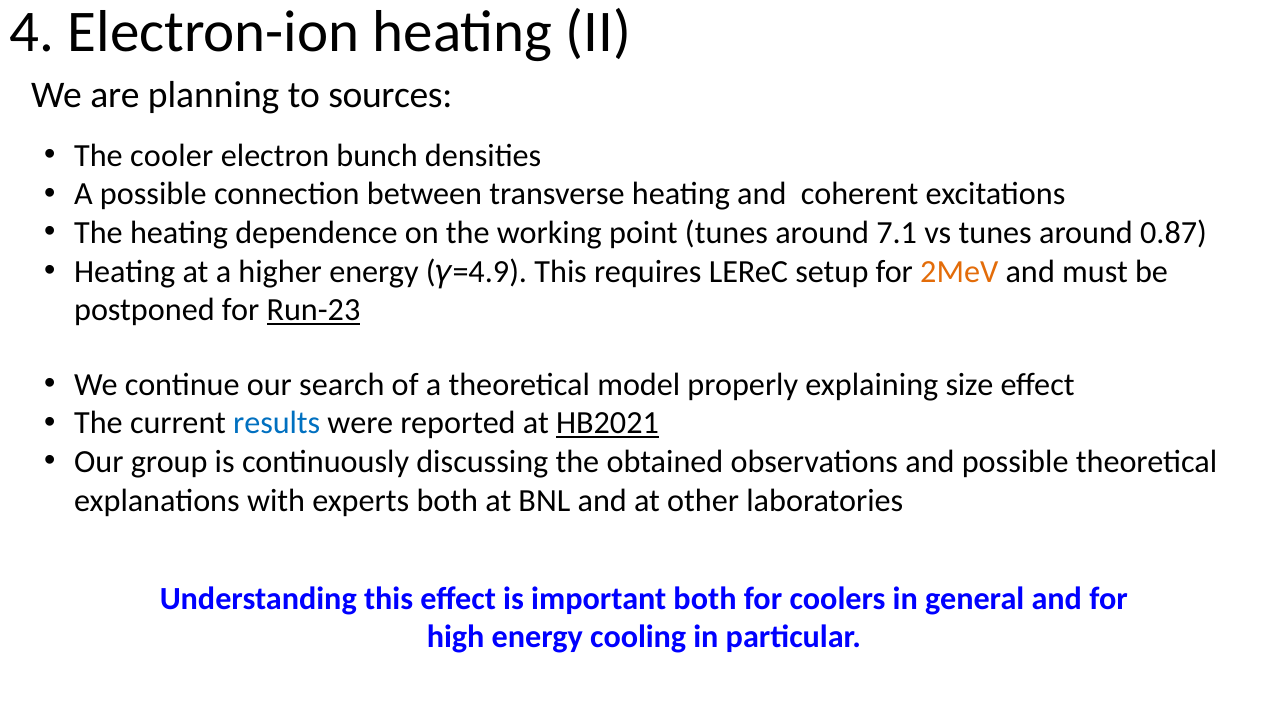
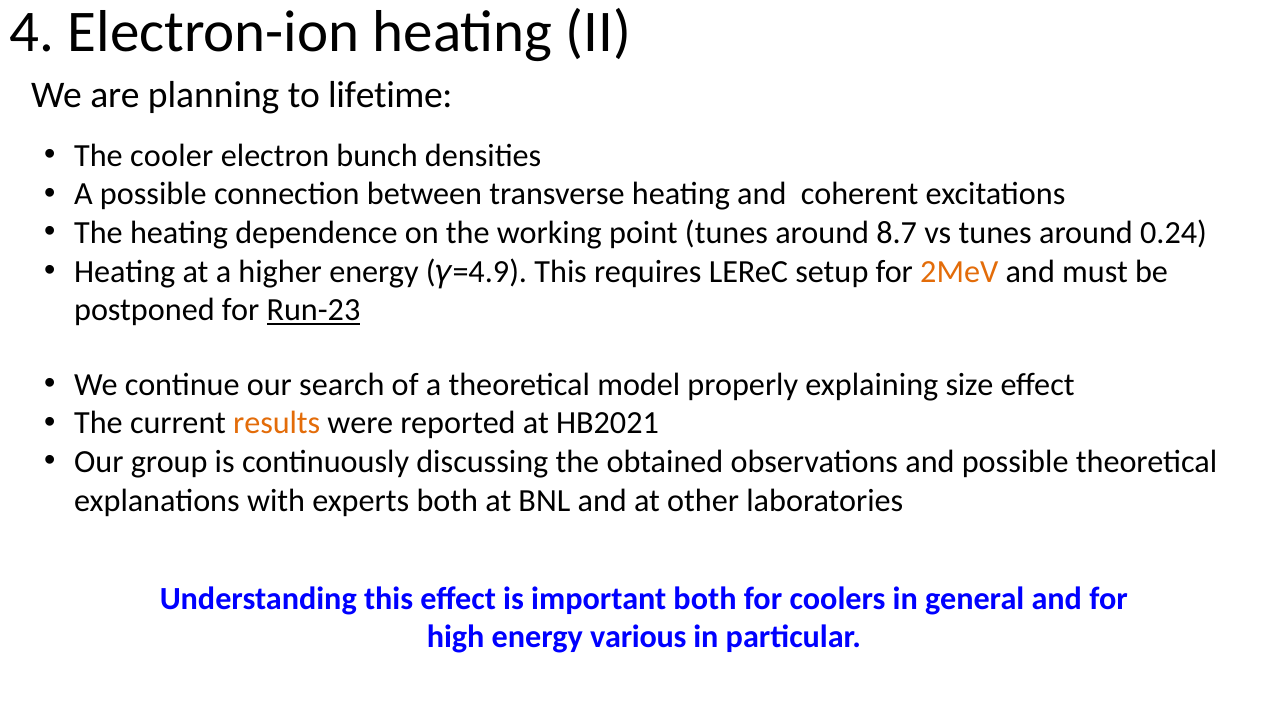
sources: sources -> lifetime (390, 95)
7.1: 7.1 -> 8.7 (897, 233)
0.87: 0.87 -> 0.24 (1174, 233)
results colour: blue -> orange (277, 423)
HB2021 underline: present -> none (608, 423)
cooling: cooling -> various (638, 637)
